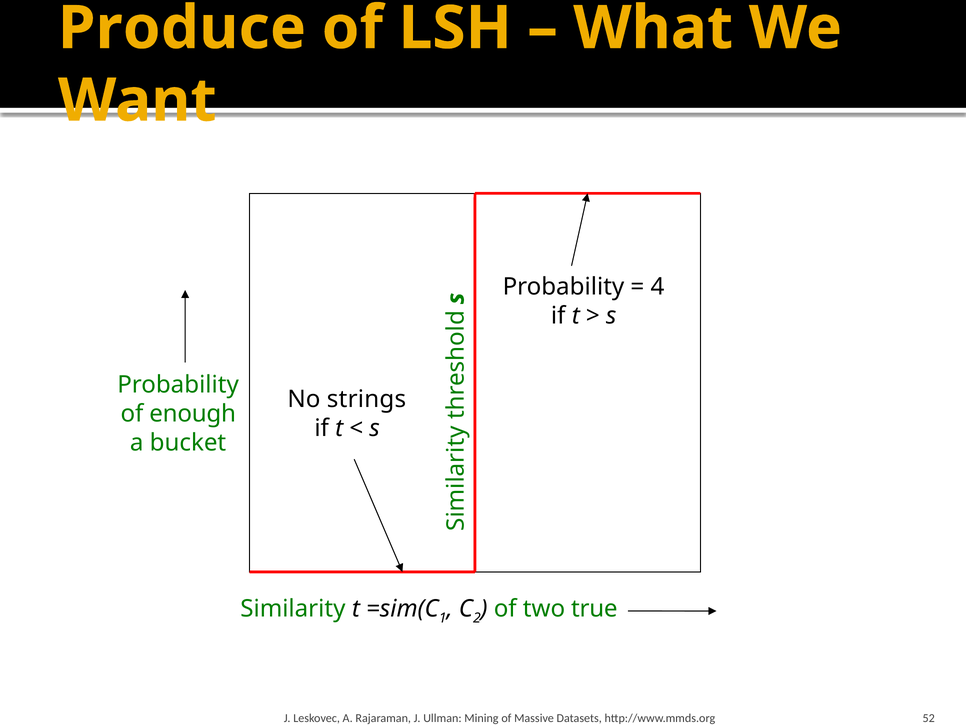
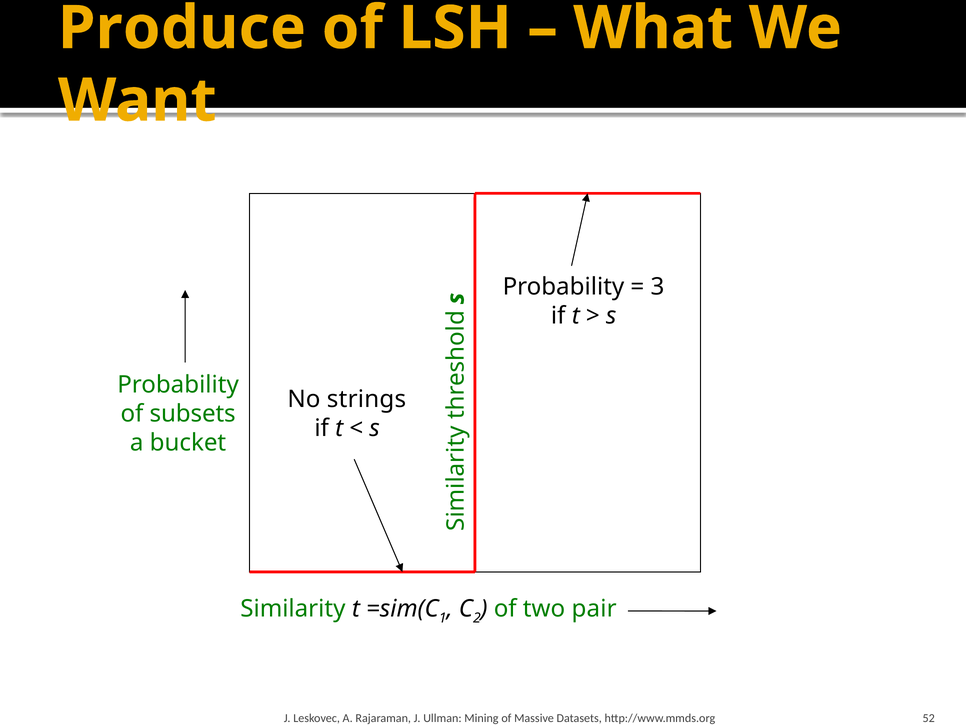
4: 4 -> 3 (657, 287)
enough: enough -> subsets (193, 414)
true: true -> pair (594, 609)
